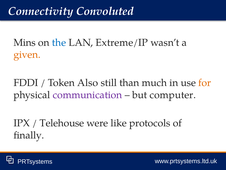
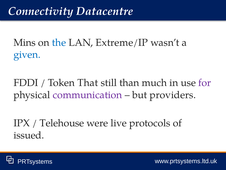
Convoluted: Convoluted -> Datacentre (105, 11)
given colour: orange -> blue (27, 54)
Also: Also -> That (88, 83)
for colour: orange -> purple (205, 83)
computer: computer -> providers (173, 95)
like: like -> live (119, 123)
finally: finally -> issued (29, 135)
